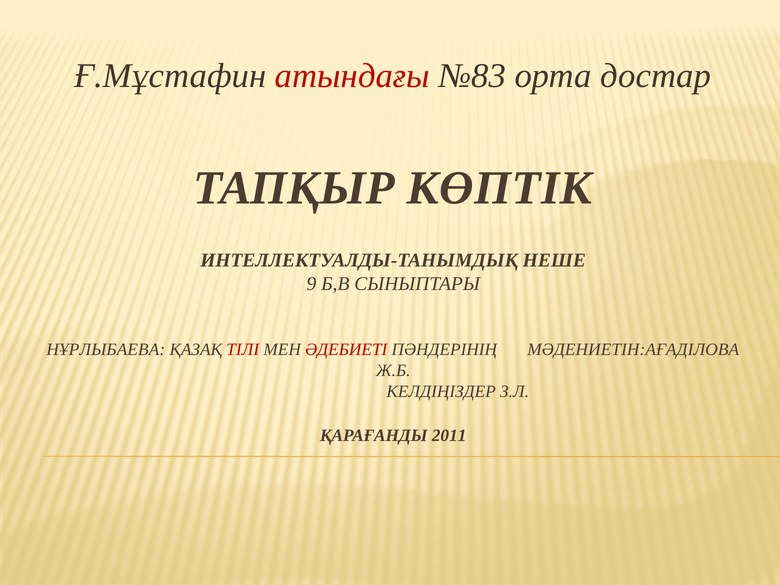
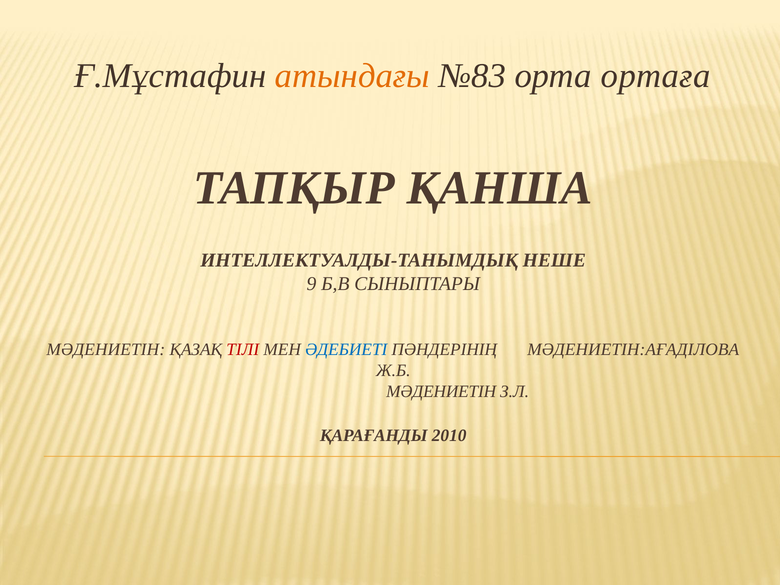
атындағы colour: red -> orange (352, 76)
достар: достар -> ортаға (656, 76)
КӨПТІК: КӨПТІК -> ҚАНША (500, 188)
НҰРЛЫБАЕВА: НҰРЛЫБАЕВА -> МӘДЕНИЕТІН (106, 350)
ӘДЕБИЕТІ colour: red -> blue (346, 350)
КЕЛДІҢІЗДЕР: КЕЛДІҢІЗДЕР -> МӘДЕНИЕТІН (441, 391)
2011: 2011 -> 2010 (449, 436)
